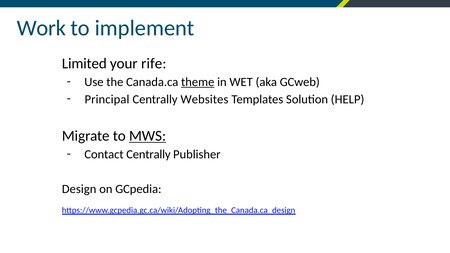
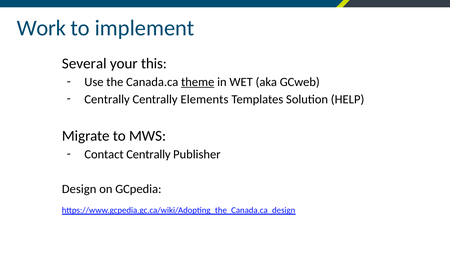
Limited: Limited -> Several (84, 63)
rife: rife -> this (154, 63)
Principal: Principal -> Centrally (107, 99)
Websites: Websites -> Elements (204, 99)
MWS underline: present -> none (148, 136)
